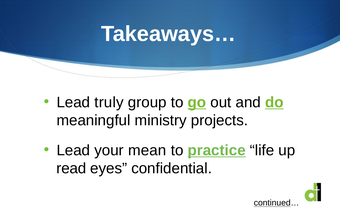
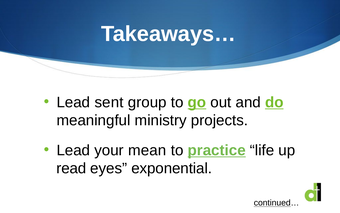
truly: truly -> sent (109, 102)
confidential: confidential -> exponential (172, 168)
